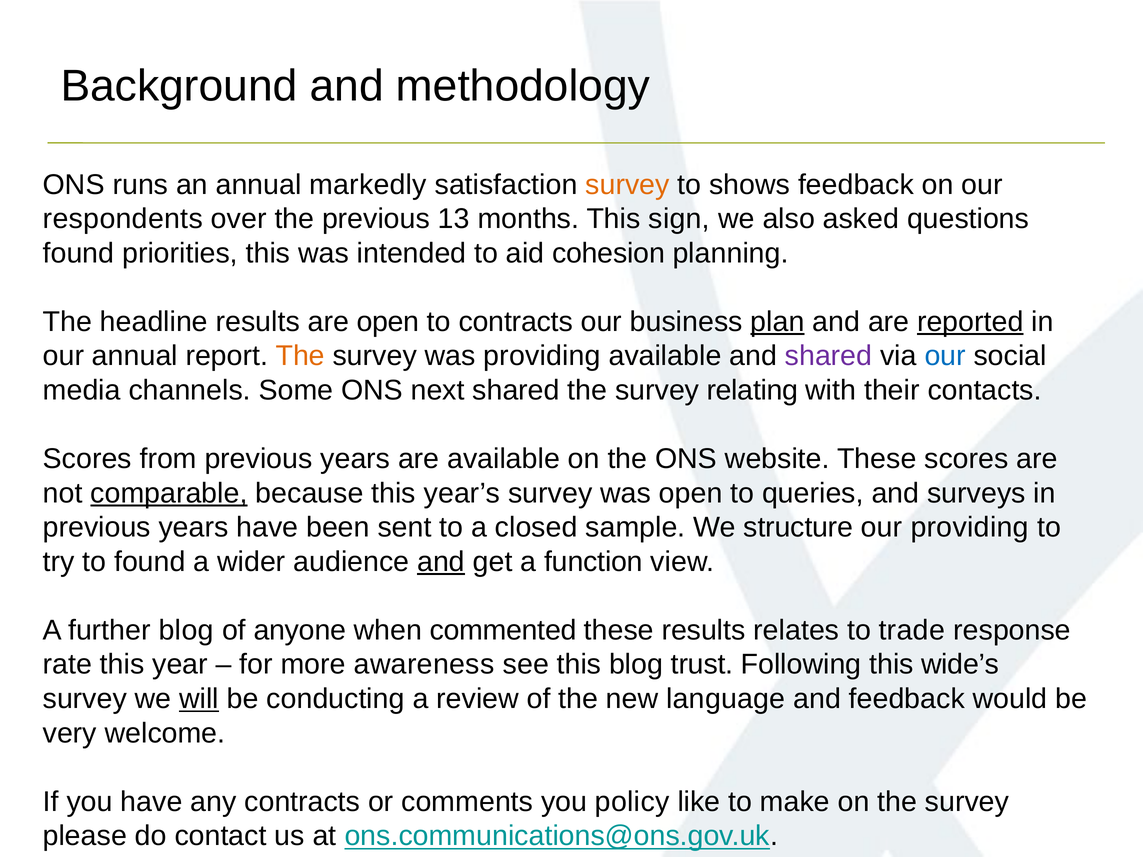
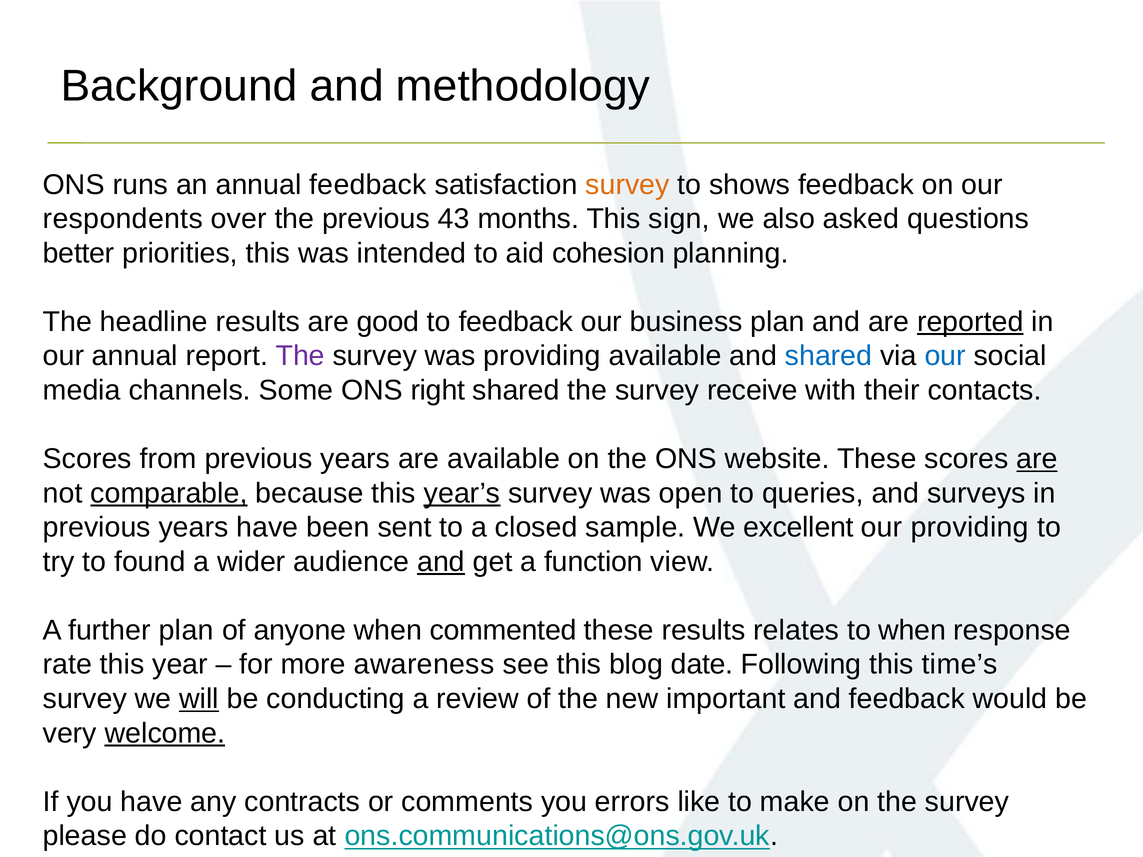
annual markedly: markedly -> feedback (368, 185)
13: 13 -> 43 (454, 219)
found: found -> better (79, 253)
are open: open -> good (388, 322)
to contracts: contracts -> feedback (516, 322)
plan underline: present -> none (777, 322)
The colour: orange -> purple (300, 356)
shared colour: purple -> blue (829, 356)
next: next -> right (438, 390)
relating: relating -> receive (752, 390)
are underline: none -> present (1037, 459)
year’s underline: none -> present (462, 493)
structure: structure -> excellent (798, 528)
further blog: blog -> plan (186, 630)
to trade: trade -> when (912, 630)
trust: trust -> date (702, 665)
wide’s: wide’s -> time’s (960, 665)
language: language -> important (726, 699)
welcome underline: none -> present (165, 733)
policy: policy -> errors (632, 802)
